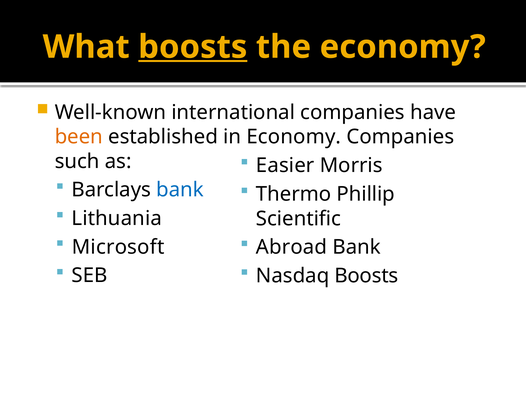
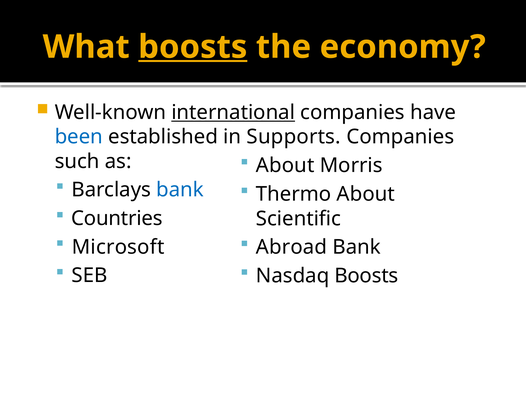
international underline: none -> present (233, 113)
been colour: orange -> blue (79, 137)
in Economy: Economy -> Supports (294, 137)
Easier: Easier -> About (285, 166)
Thermo Phillip: Phillip -> About (366, 194)
Lithuania: Lithuania -> Countries (117, 219)
